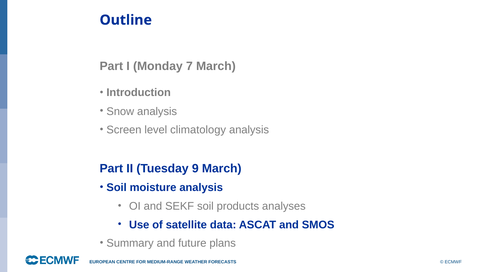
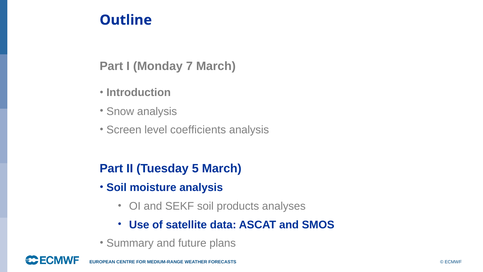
climatology: climatology -> coefficients (198, 130)
9: 9 -> 5 (195, 168)
